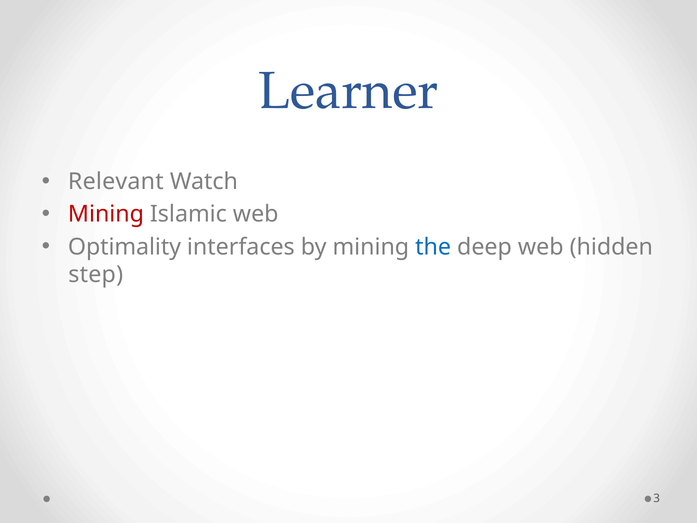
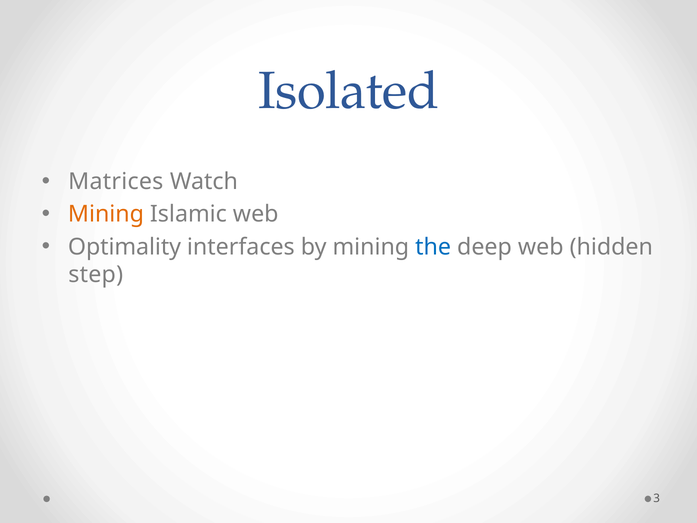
Learner: Learner -> Isolated (349, 91)
Relevant: Relevant -> Matrices (116, 182)
Mining colour: red -> orange (106, 214)
